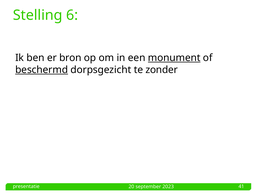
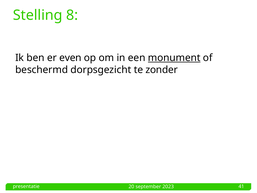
6: 6 -> 8 (72, 15)
bron: bron -> even (70, 58)
beschermd underline: present -> none (42, 70)
